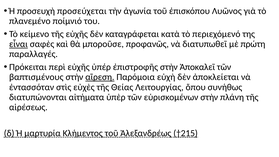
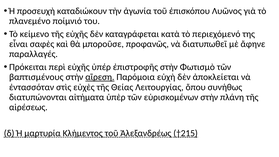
προσεύχεται: προσεύχεται -> καταδιώκουν (82, 11)
εἶναι underline: present -> none (18, 44)
πρώτη: πρώτη -> ἄφηνε (253, 44)
Ἀποκαλεῖ: Ἀποκαλεῖ -> Φωτισμὸ (197, 67)
